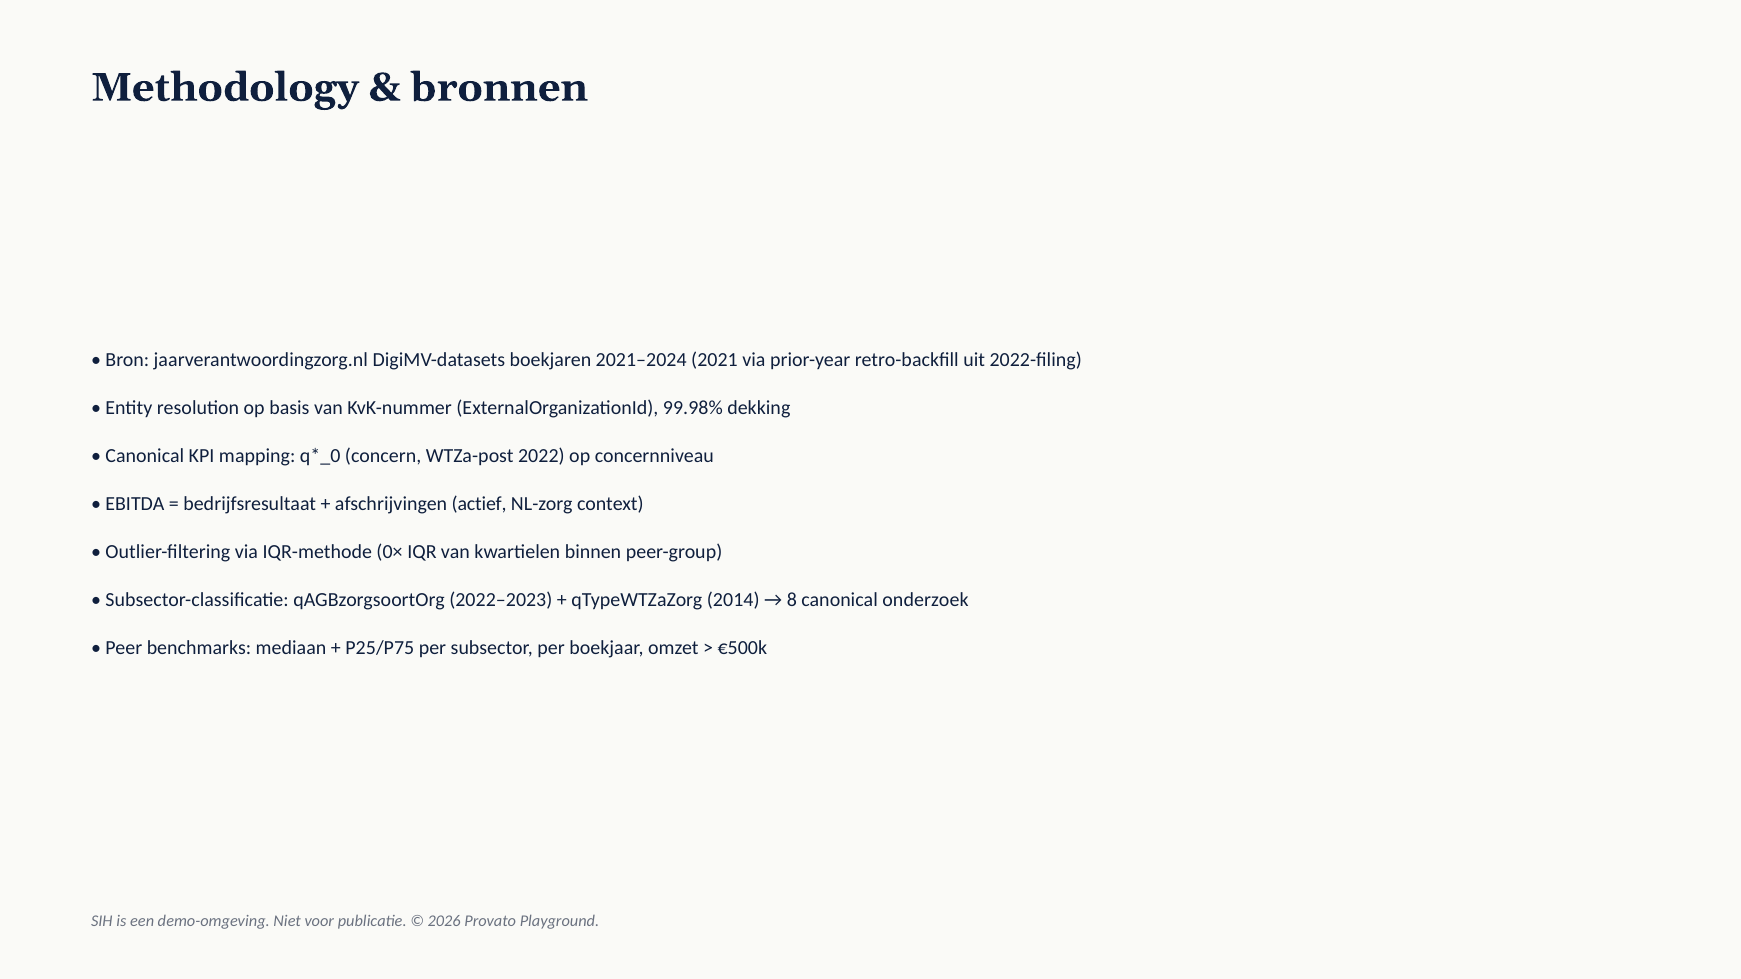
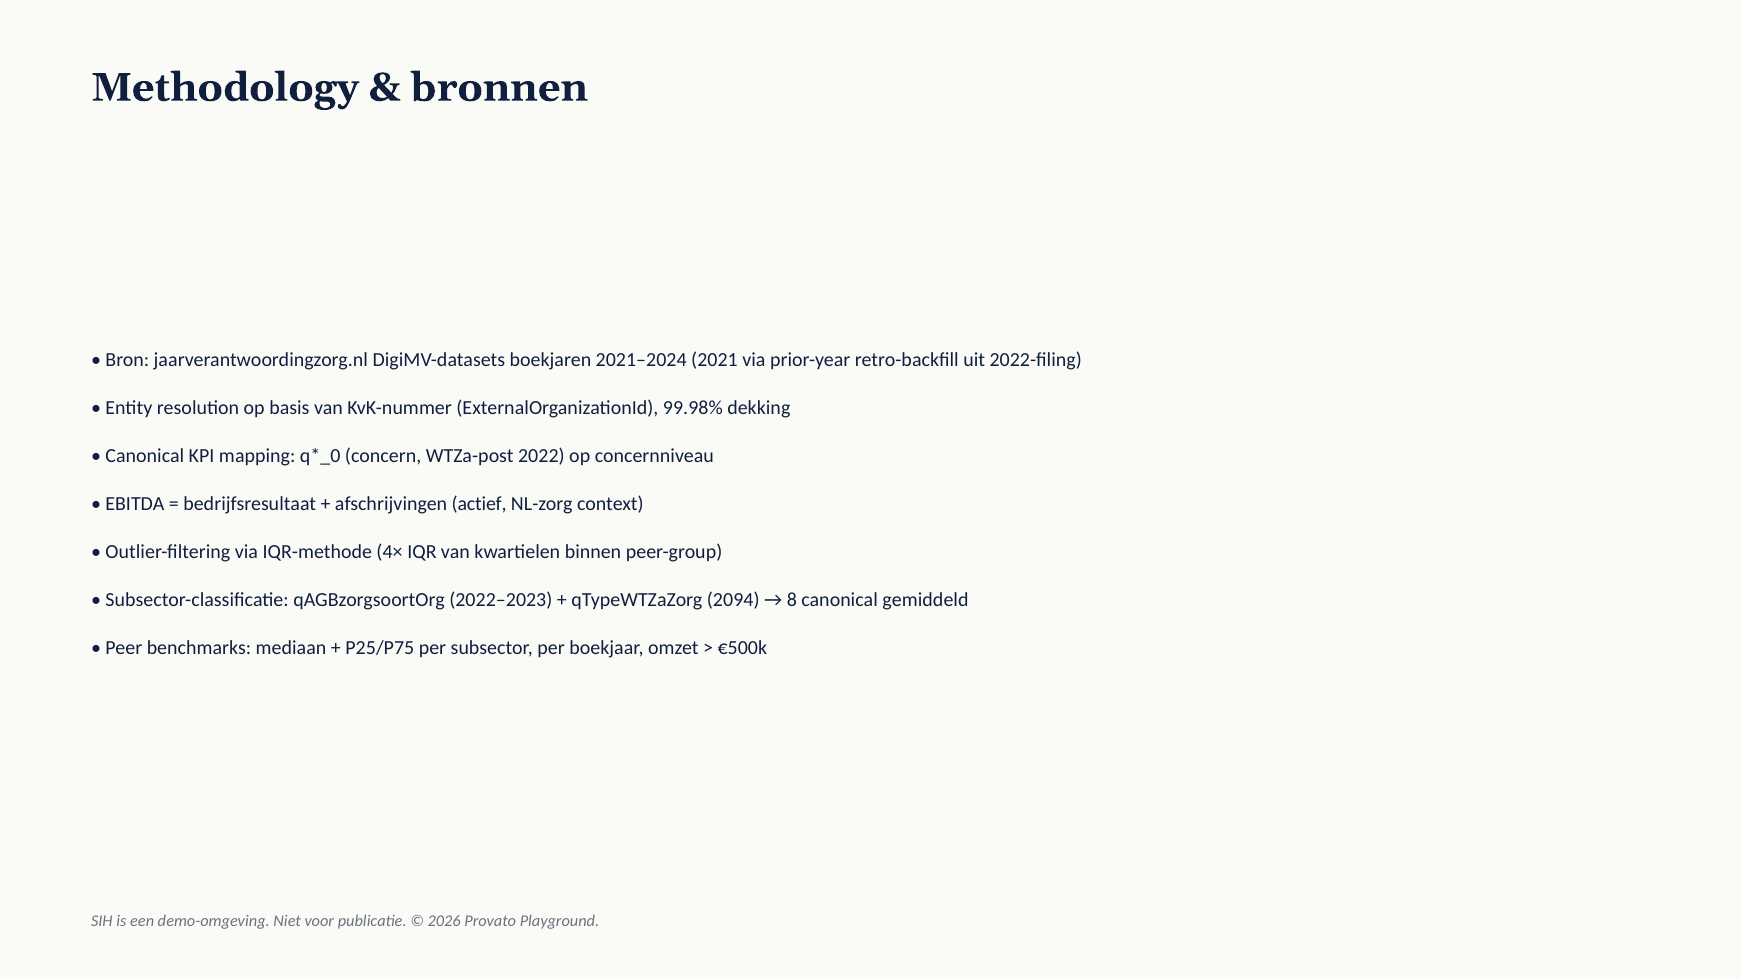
0×: 0× -> 4× (390, 552)
2014: 2014 -> 2094 (733, 600)
onderzoek: onderzoek -> gemiddeld (925, 600)
